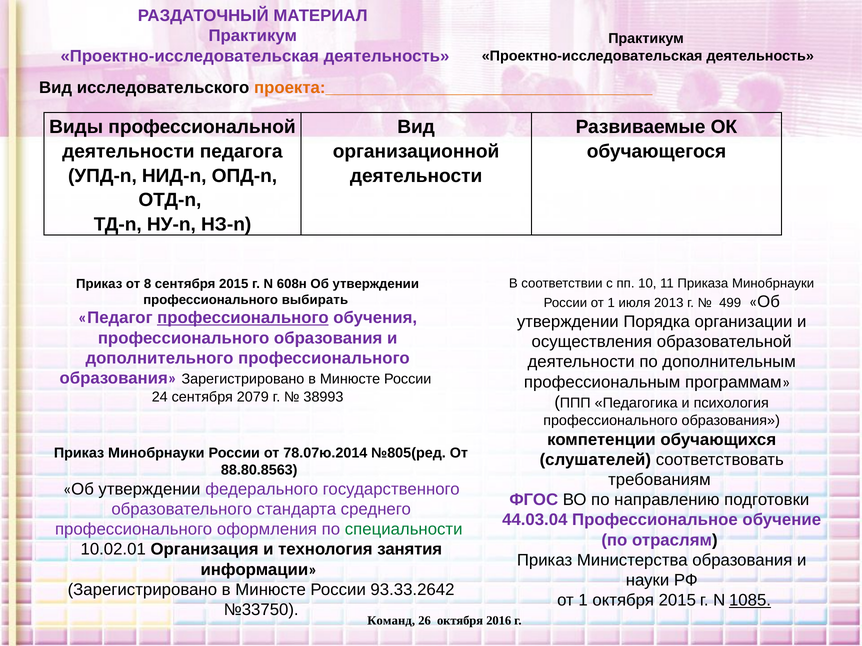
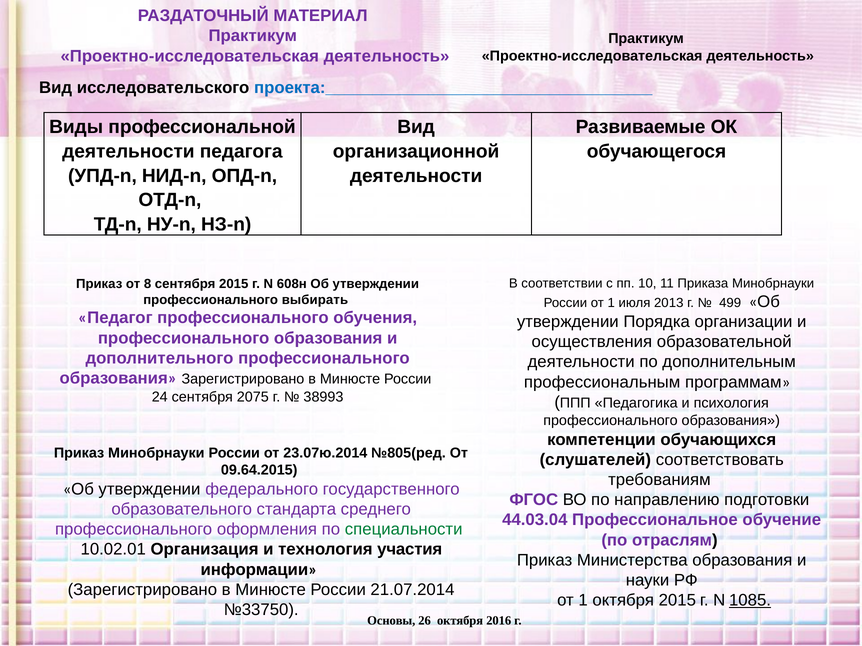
проекта:___________________________________ colour: orange -> blue (453, 88)
профессионального underline: present -> none (243, 318)
2079: 2079 -> 2075 (253, 397)
78.07ю.2014: 78.07ю.2014 -> 23.07ю.2014 (325, 453)
88.80.8563: 88.80.8563 -> 09.64.2015 (259, 471)
занятия: занятия -> участия (410, 550)
93.33.2642: 93.33.2642 -> 21.07.2014 (412, 590)
Команд: Команд -> Основы (391, 621)
